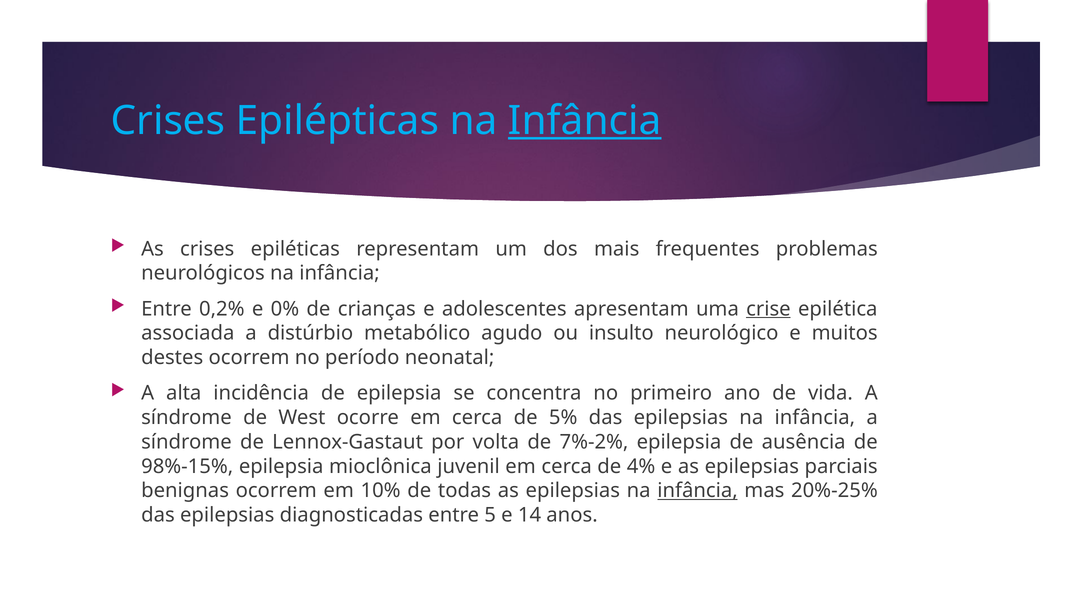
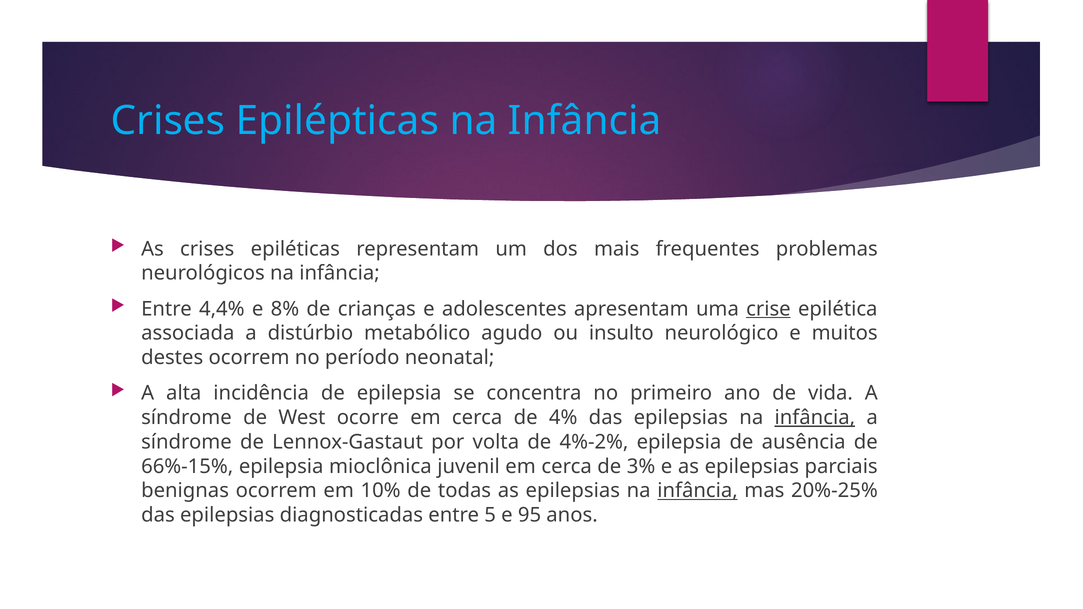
Infância underline: present -> none (585, 121)
0,2%: 0,2% -> 4,4% (222, 309)
0%: 0% -> 8% (285, 309)
5%: 5% -> 4% (563, 418)
infância underline: none -> present (815, 418)
7%-2%: 7%-2% -> 4%-2% (594, 442)
98%-15%: 98%-15% -> 66%-15% (187, 466)
4%: 4% -> 3% (641, 466)
14: 14 -> 95 (530, 515)
